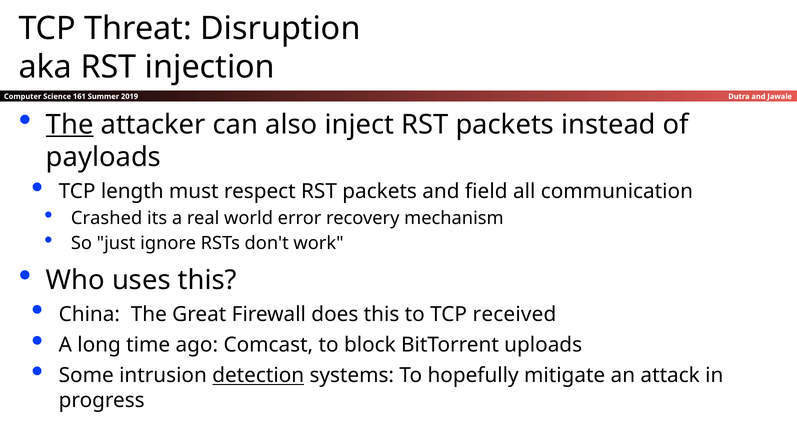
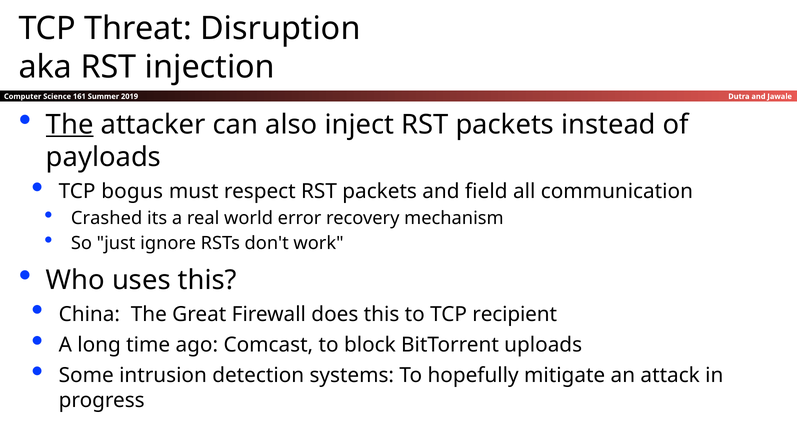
length: length -> bogus (132, 192)
received: received -> recipient (515, 314)
detection underline: present -> none (258, 376)
